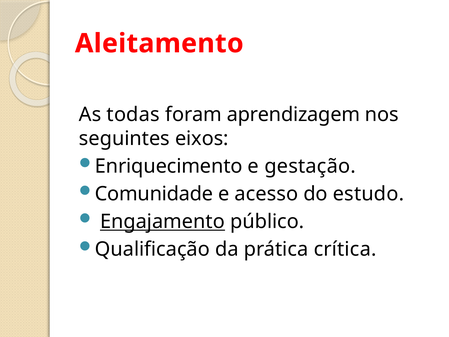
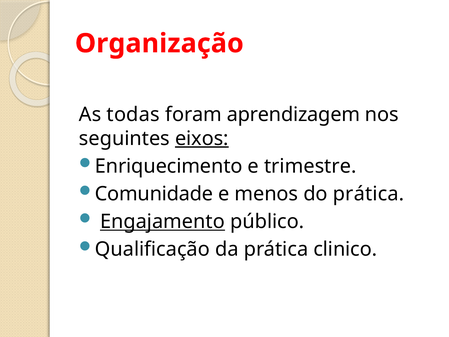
Aleitamento: Aleitamento -> Organização (159, 43)
eixos underline: none -> present (202, 138)
gestação: gestação -> trimestre (310, 166)
acesso: acesso -> menos (266, 194)
do estudo: estudo -> prática (368, 194)
crítica: crítica -> clinico (345, 249)
